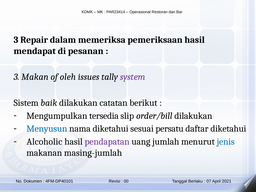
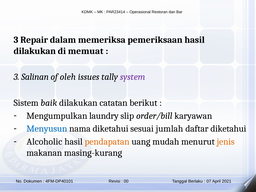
mendapat: mendapat -> dilakukan (35, 51)
pesanan: pesanan -> memuat (86, 51)
Makan: Makan -> Salinan (35, 77)
tersedia: tersedia -> laundry (104, 116)
order/bill dilakukan: dilakukan -> karyawan (193, 116)
persatu: persatu -> jumlah (169, 129)
pendapatan colour: purple -> orange (107, 142)
jumlah: jumlah -> mudah (166, 142)
jenis colour: blue -> orange (226, 142)
masing-jumlah: masing-jumlah -> masing-kurang (93, 153)
